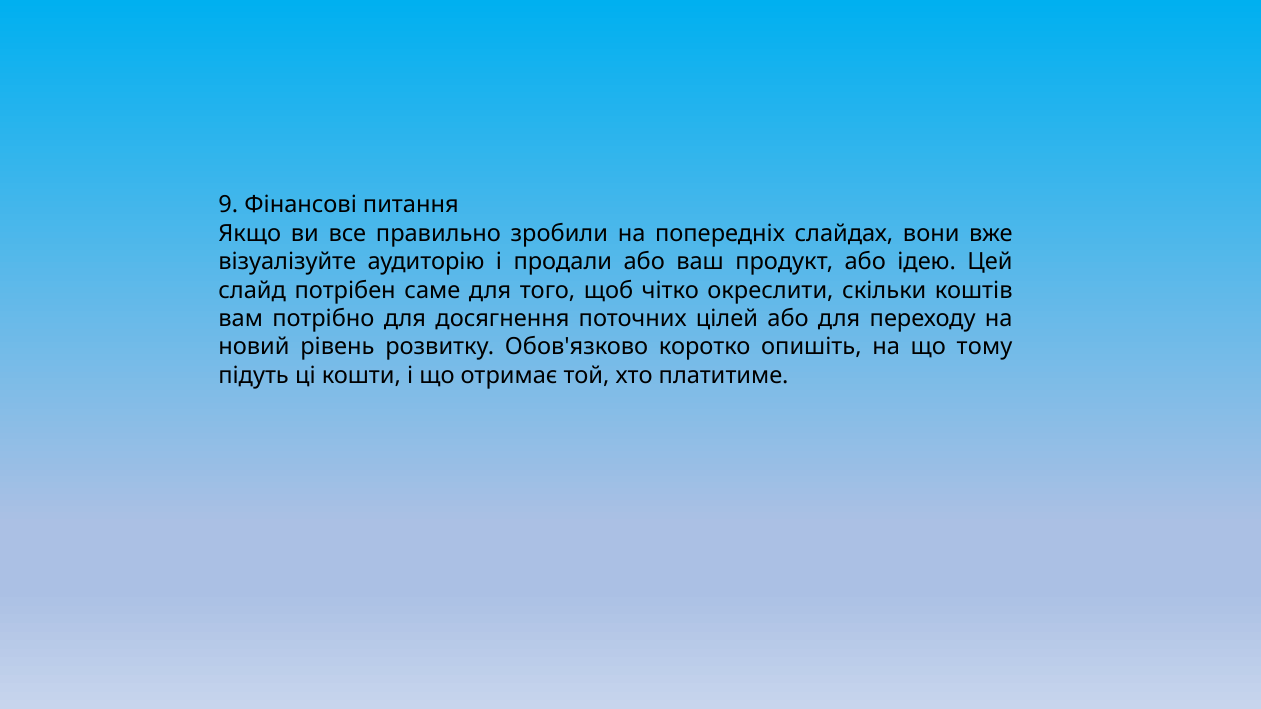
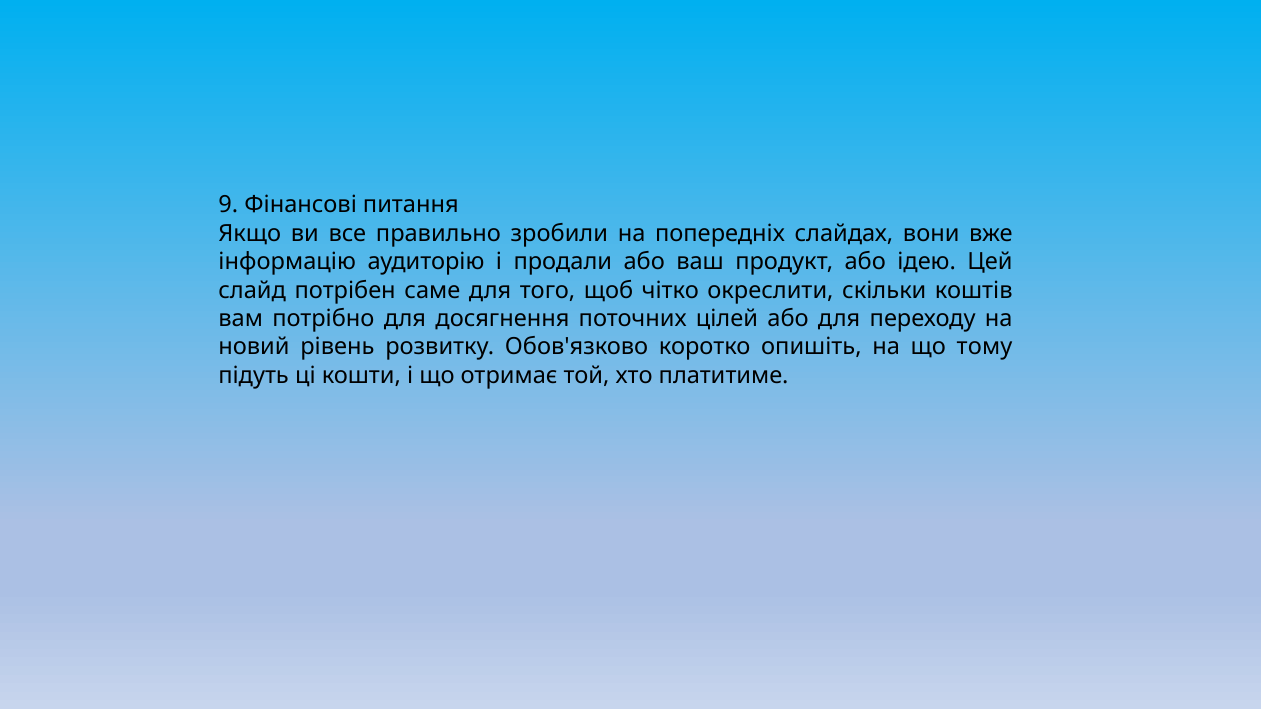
візуалізуйте: візуалізуйте -> інформацію (287, 262)
